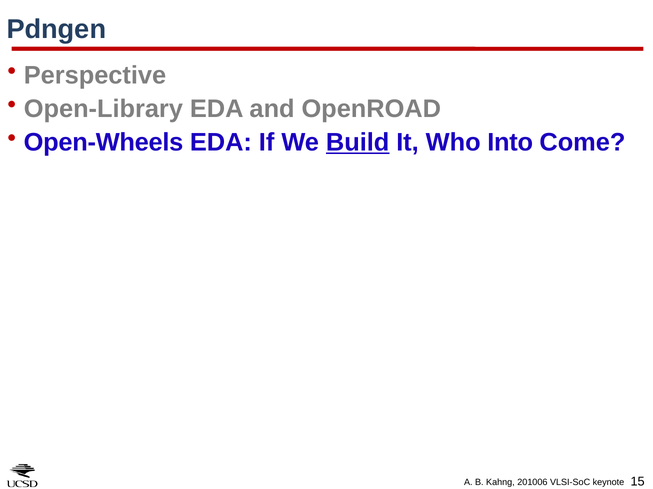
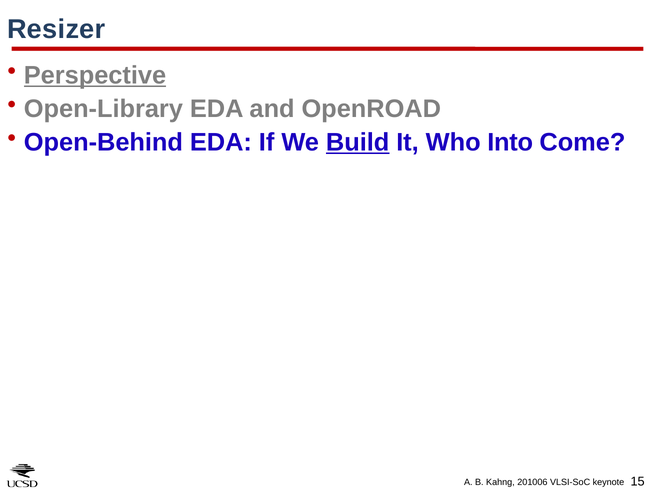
Pdngen: Pdngen -> Resizer (56, 29)
Perspective underline: none -> present (95, 75)
Open-Wheels: Open-Wheels -> Open-Behind (103, 143)
